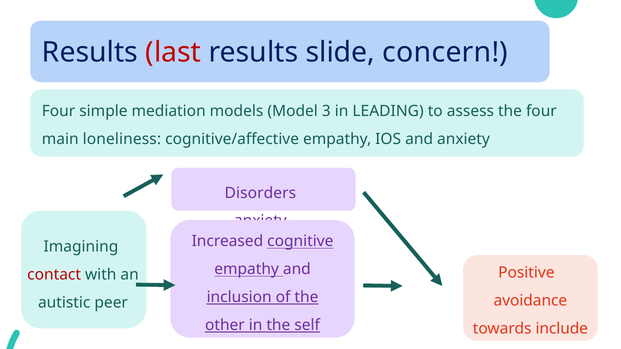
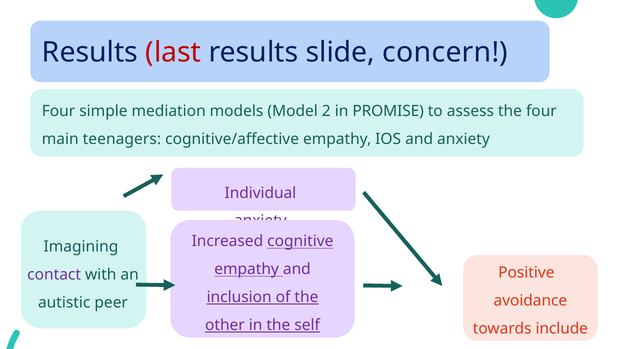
3: 3 -> 2 (326, 111)
LEADING: LEADING -> PROMISE (388, 111)
loneliness: loneliness -> teenagers (122, 139)
Disorders: Disorders -> Individual (260, 193)
contact colour: red -> purple (54, 275)
